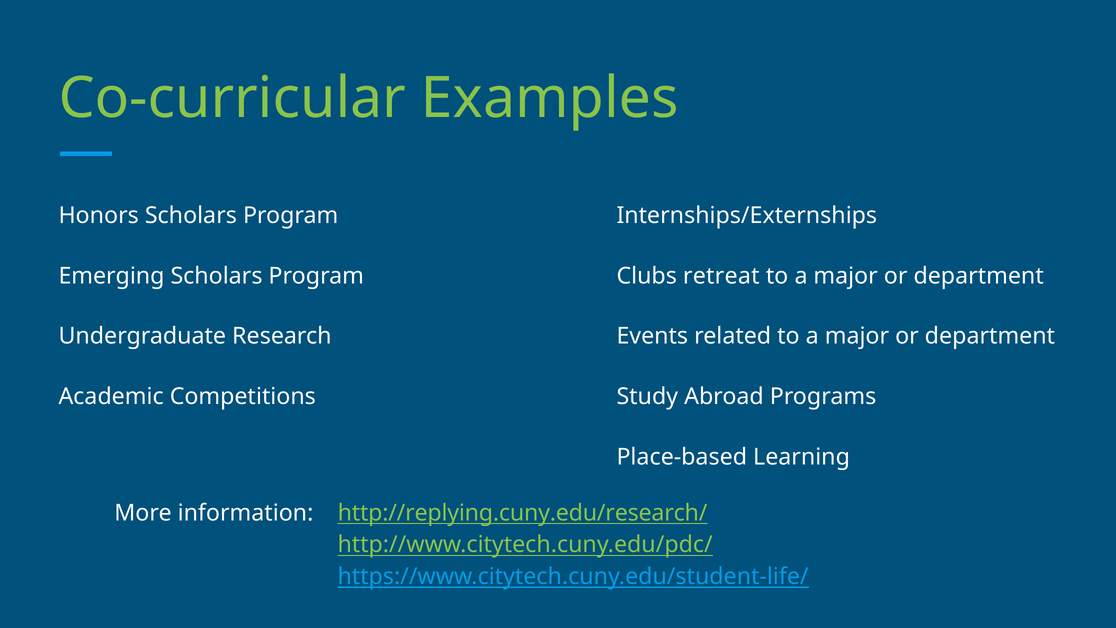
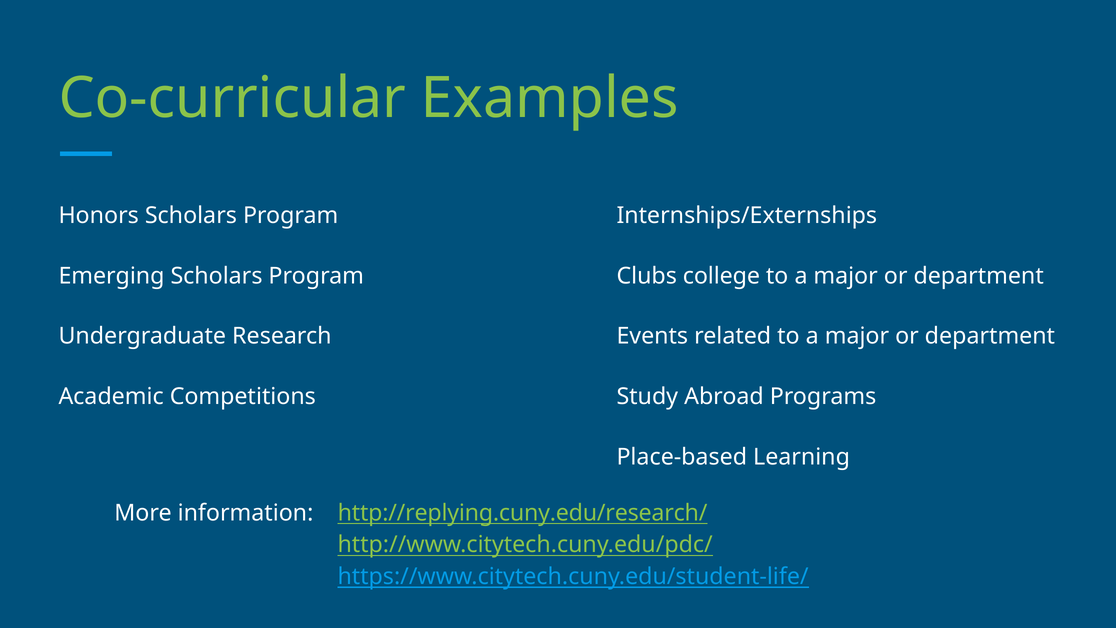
retreat: retreat -> college (721, 276)
